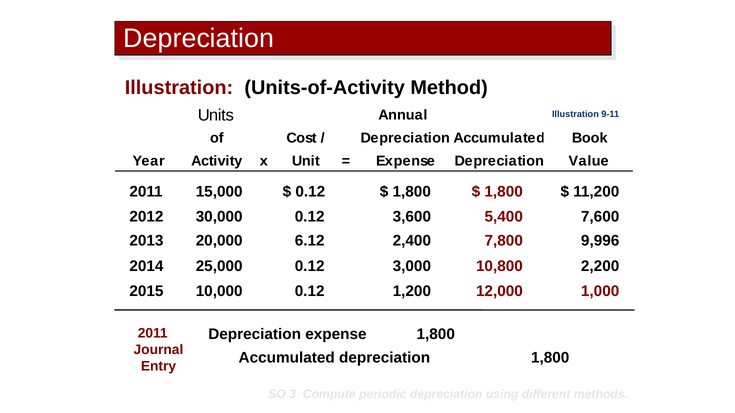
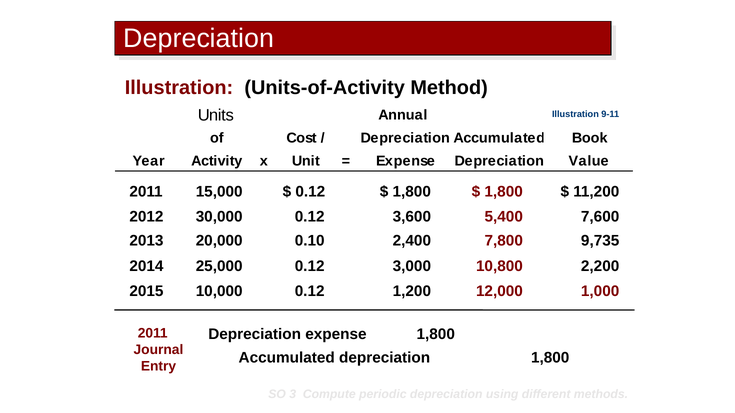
6.12: 6.12 -> 0.10 (310, 241)
9,996: 9,996 -> 9,735 (600, 241)
